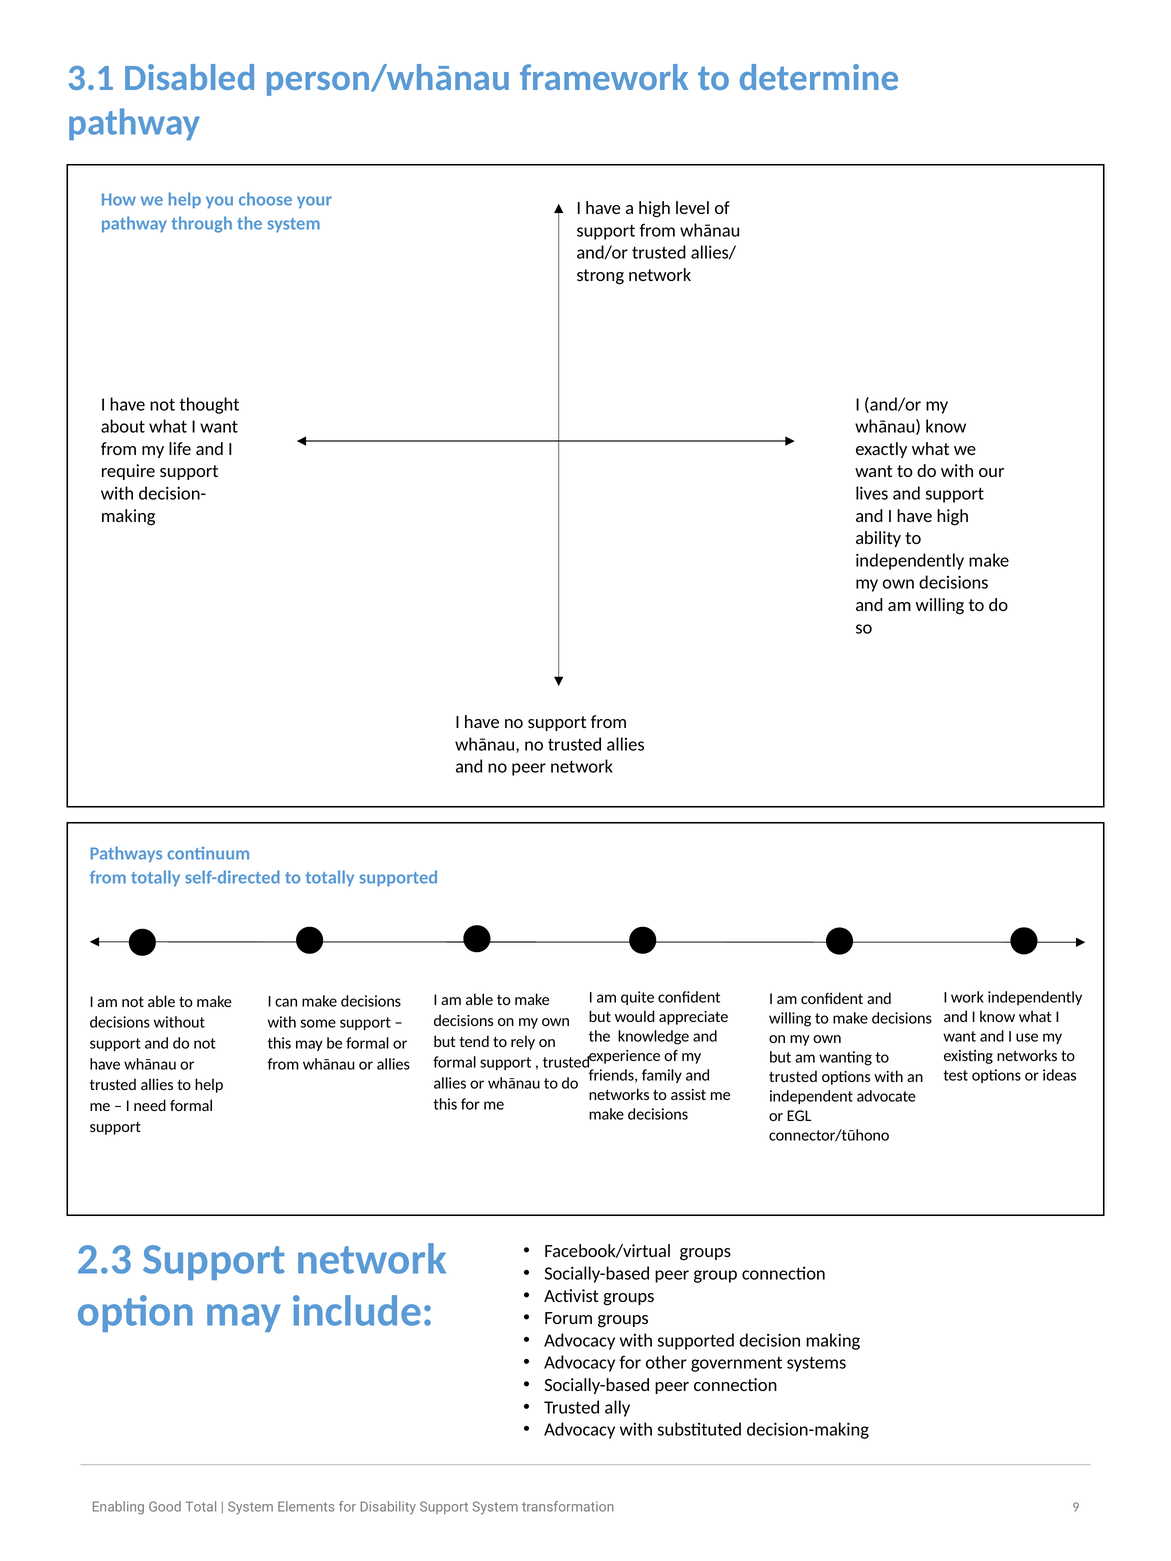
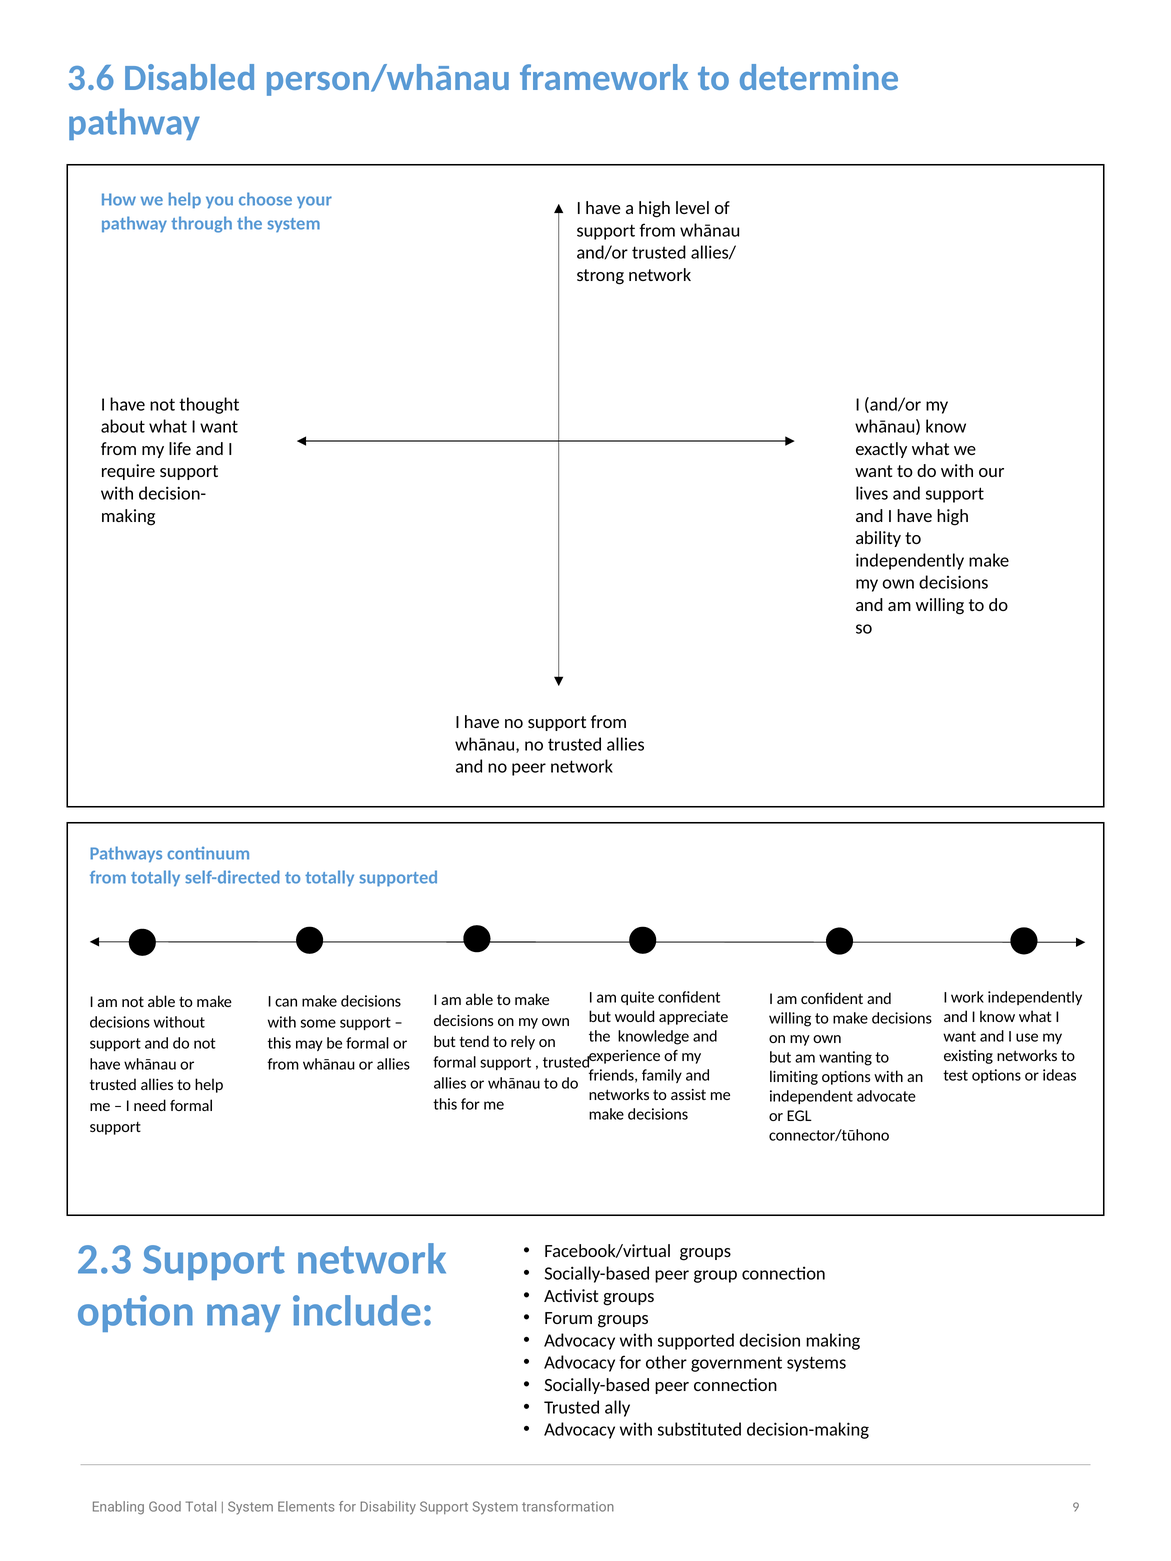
3.1: 3.1 -> 3.6 (91, 78)
trusted: trusted -> limiting (794, 1077)
